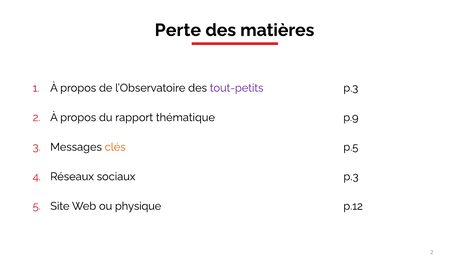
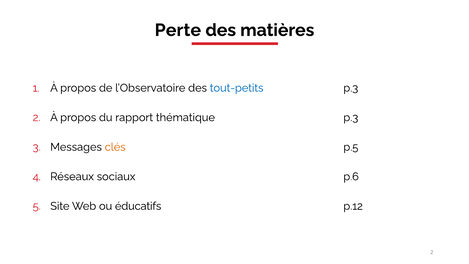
tout-petits colour: purple -> blue (237, 88)
p.9: p.9 -> p.3 (351, 117)
p.3: p.3 -> p.6 (351, 176)
physique: physique -> éducatifs (138, 206)
